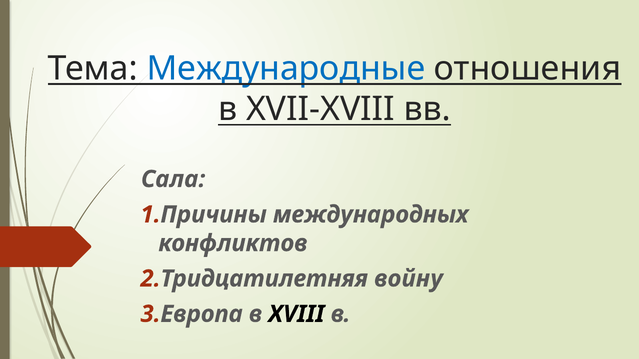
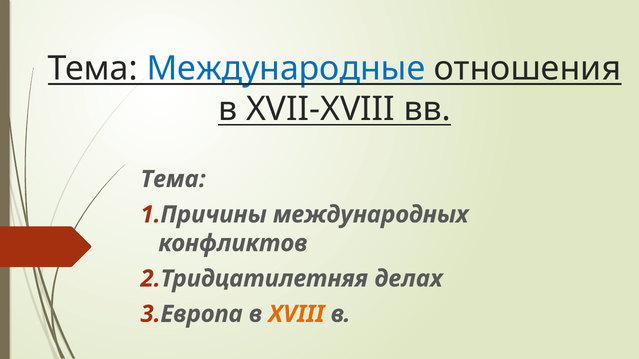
Сала: Сала -> Тема (173, 179)
войну: войну -> делах (409, 279)
XVIII colour: black -> orange (296, 314)
